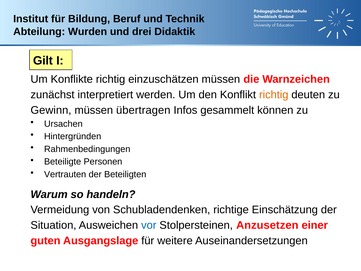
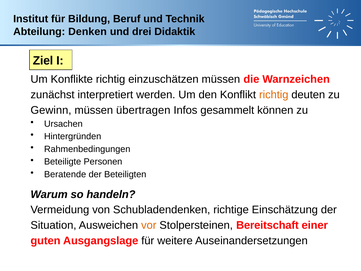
Wurden: Wurden -> Denken (87, 32)
Gilt: Gilt -> Ziel (43, 61)
Vertrauten: Vertrauten -> Beratende (65, 174)
vor colour: blue -> orange (149, 225)
Anzusetzen: Anzusetzen -> Bereitschaft (267, 225)
